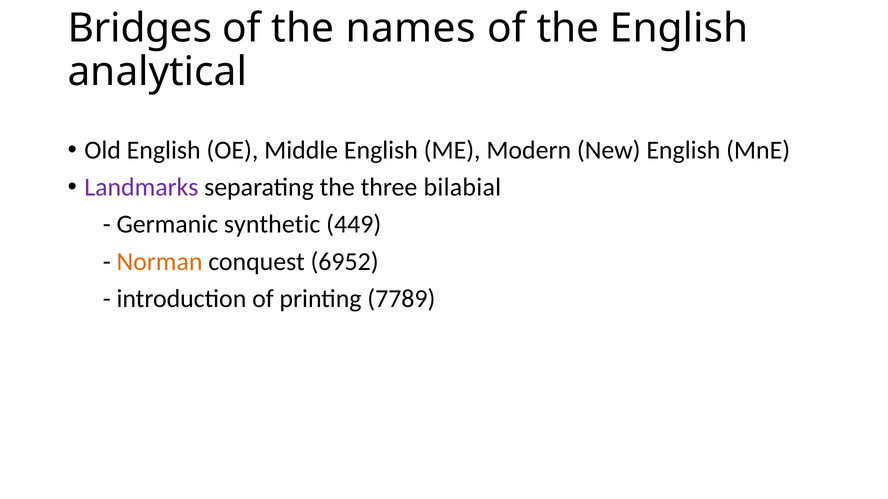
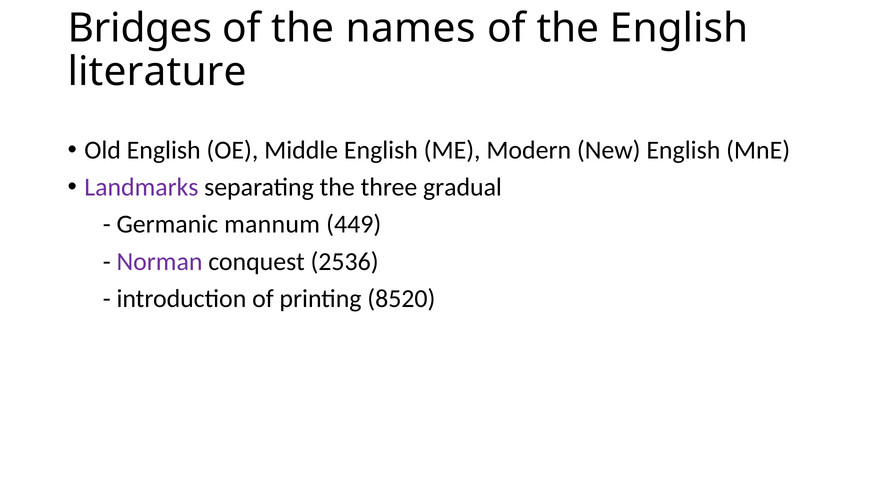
analytical: analytical -> literature (157, 72)
bilabial: bilabial -> gradual (463, 187)
synthetic: synthetic -> mannum (272, 225)
Norman colour: orange -> purple (160, 262)
6952: 6952 -> 2536 (345, 262)
7789: 7789 -> 8520 (401, 299)
